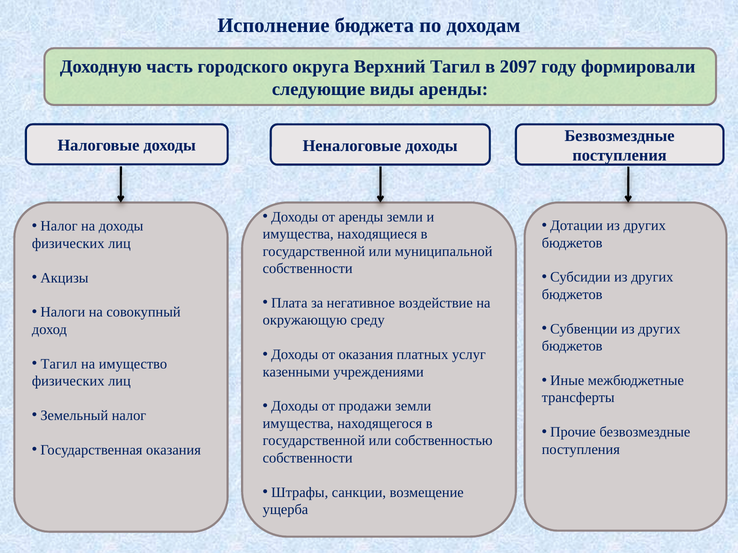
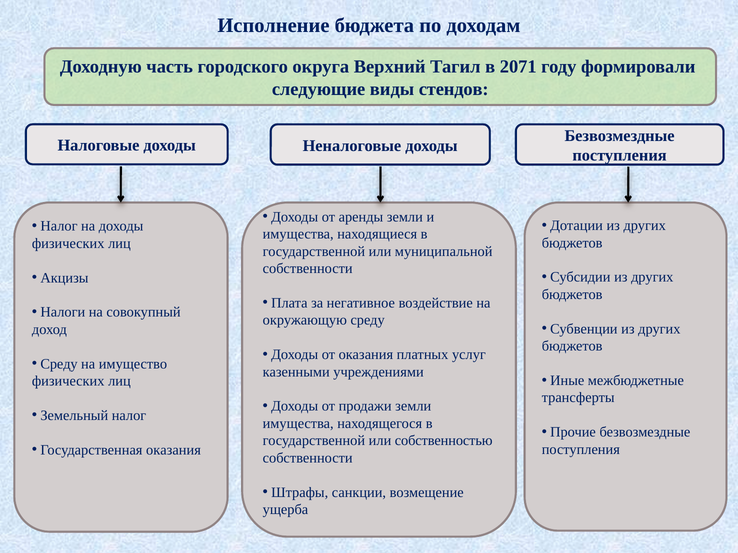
2097: 2097 -> 2071 (518, 67)
виды аренды: аренды -> стендов (454, 89)
Тагил: Тагил -> Среду (59, 364)
